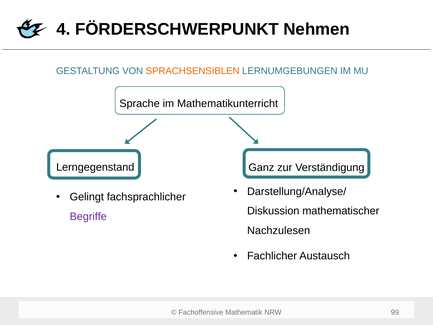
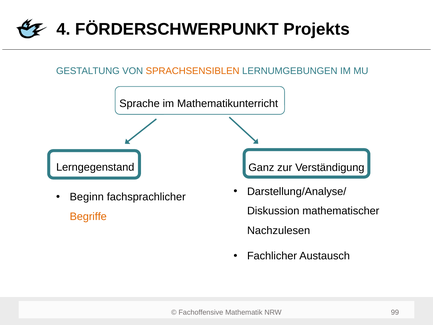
Nehmen: Nehmen -> Projekts (317, 29)
Gelingt: Gelingt -> Beginn (87, 197)
Begriffe colour: purple -> orange (88, 216)
